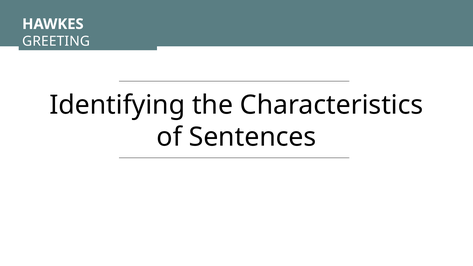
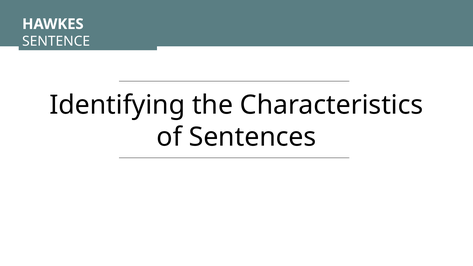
GREETING: GREETING -> SENTENCE (56, 41)
